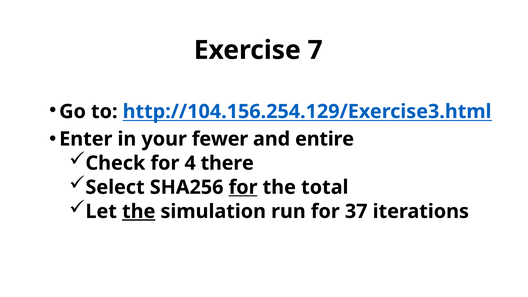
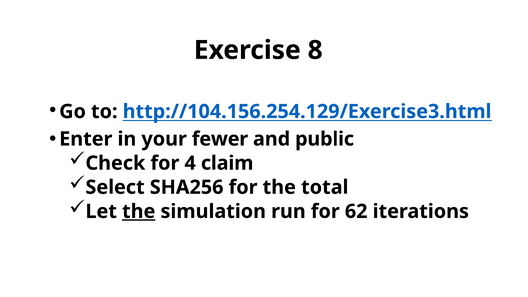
7: 7 -> 8 (315, 50)
entire: entire -> public (325, 139)
there: there -> claim (227, 163)
for underline: present -> none (243, 187)
37: 37 -> 62 (356, 211)
